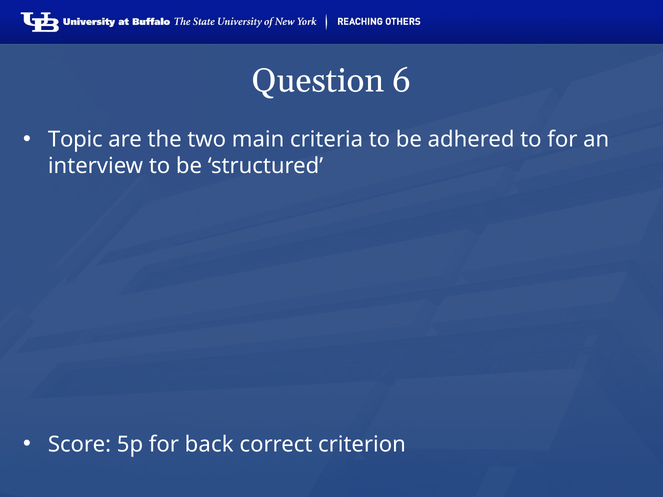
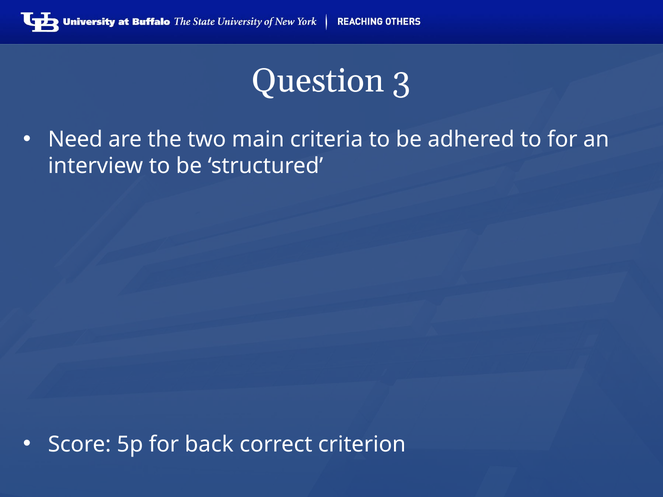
6: 6 -> 3 (402, 81)
Topic: Topic -> Need (75, 140)
